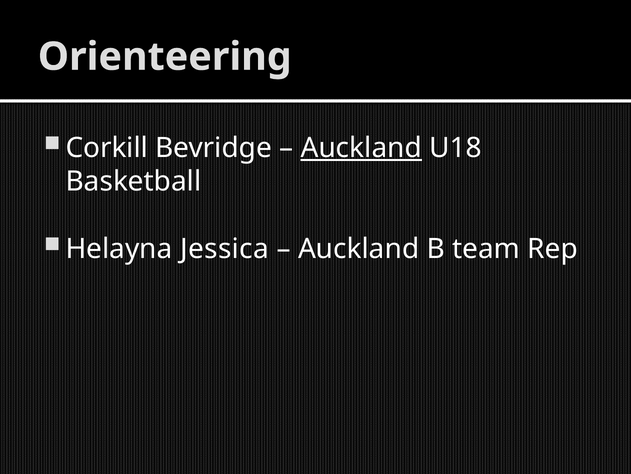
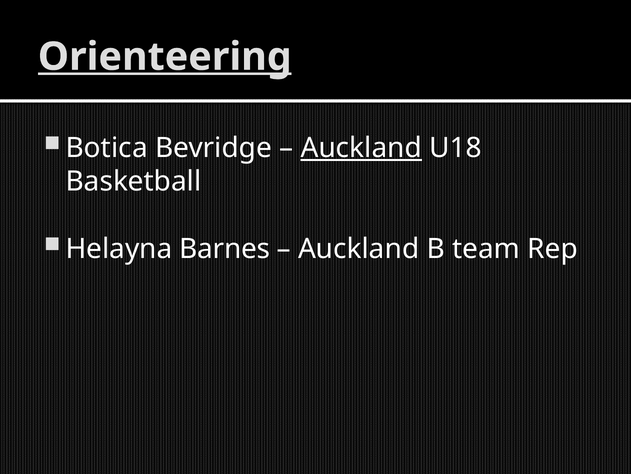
Orienteering underline: none -> present (165, 57)
Corkill: Corkill -> Botica (107, 148)
Jessica: Jessica -> Barnes (225, 249)
